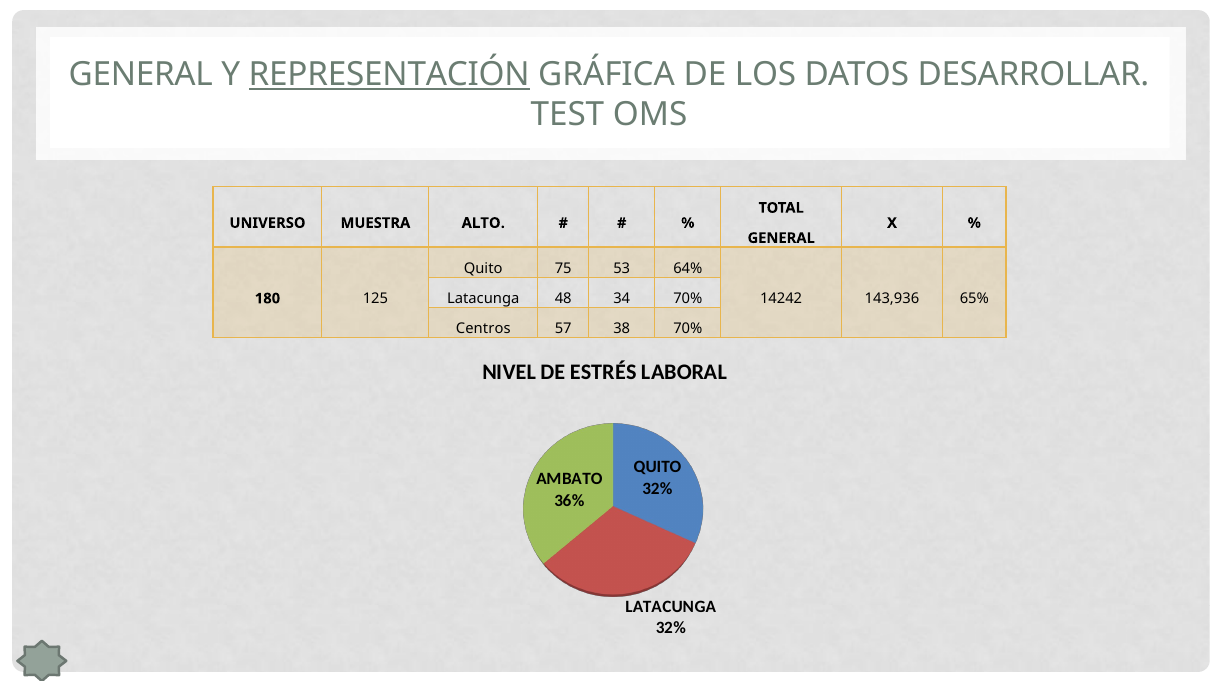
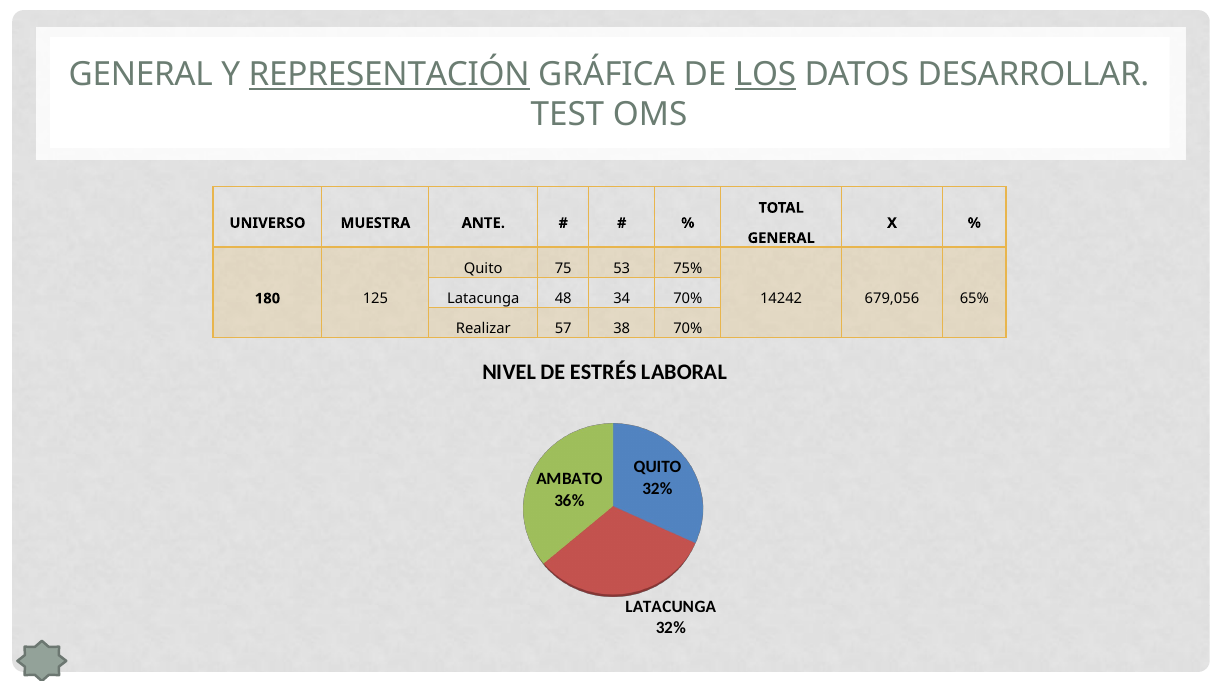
LOS underline: none -> present (766, 74)
ALTO: ALTO -> ANTE (483, 223)
64%: 64% -> 75% (688, 268)
143,936: 143,936 -> 679,056 (892, 298)
Centros: Centros -> Realizar (483, 329)
